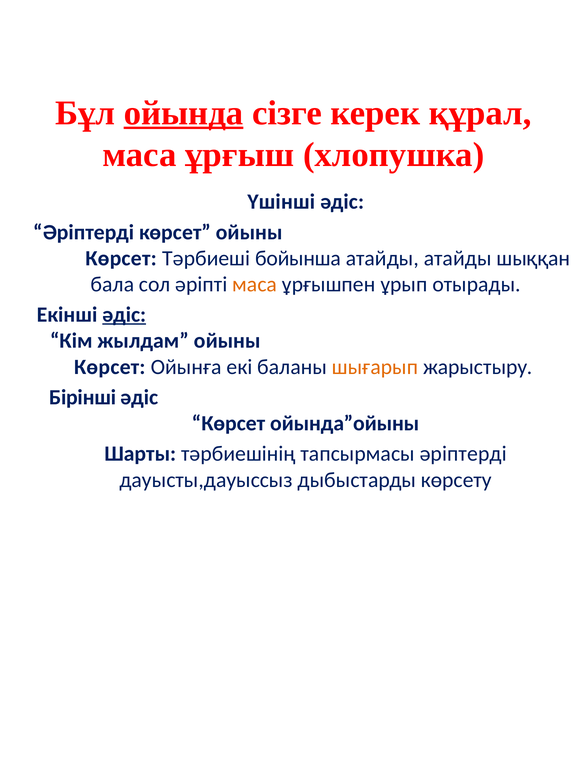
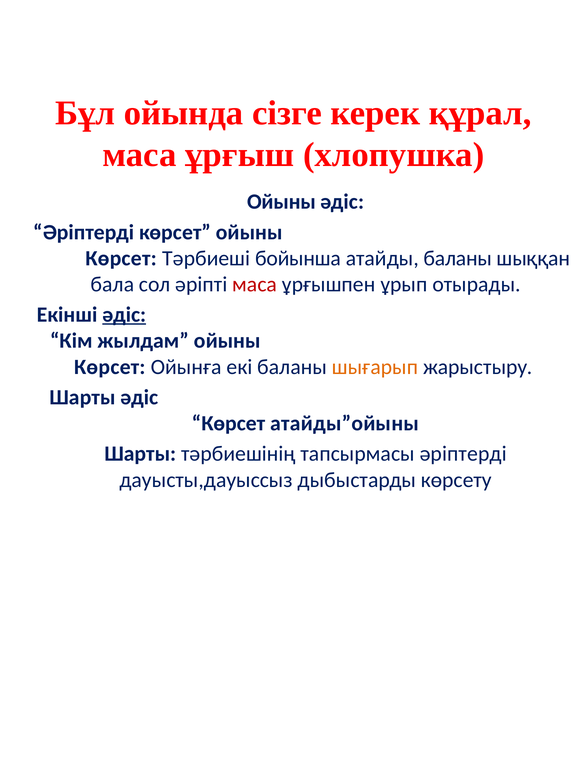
ойында underline: present -> none (184, 113)
Үшінші: Үшінші -> Ойыны (282, 202)
атайды атайды: атайды -> баланы (458, 258)
маса colour: orange -> red (255, 285)
Бірінші: Бірінші -> Шарты (82, 398)
ойында”ойыны: ойында”ойыны -> атайды”ойыны (345, 424)
